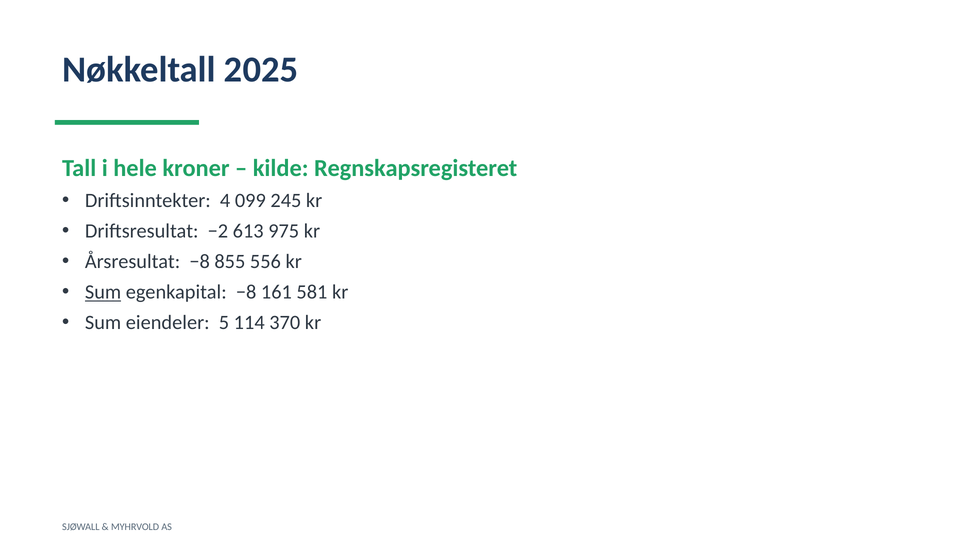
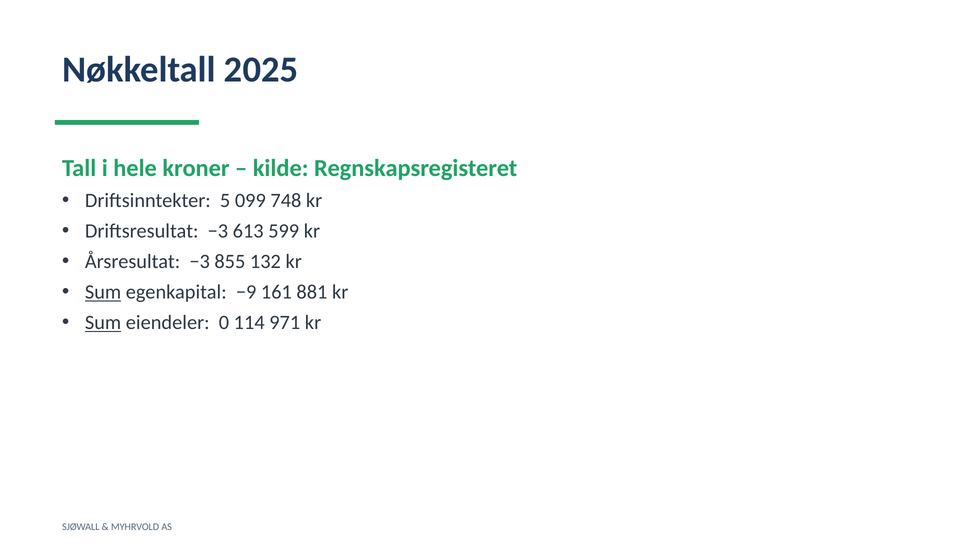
4: 4 -> 5 (225, 201)
245: 245 -> 748 (286, 201)
Driftsresultat −2: −2 -> −3 (218, 231)
975: 975 -> 599 (284, 231)
Årsresultat −8: −8 -> −3 (200, 262)
556: 556 -> 132 (265, 262)
egenkapital −8: −8 -> −9 (246, 292)
581: 581 -> 881 (312, 292)
Sum underline: none -> present (103, 323)
5: 5 -> 0 (224, 323)
370: 370 -> 971 (285, 323)
